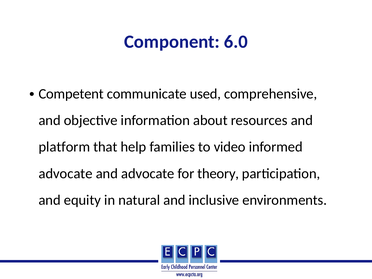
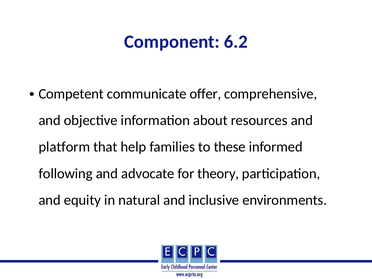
6.0: 6.0 -> 6.2 (236, 42)
used: used -> offer (205, 94)
video: video -> these (230, 147)
advocate: advocate -> following (66, 173)
